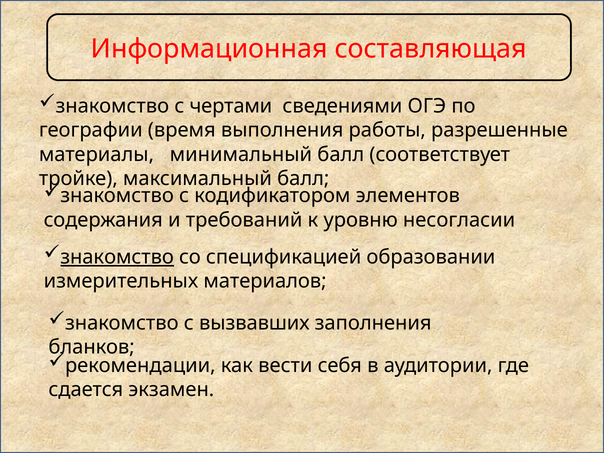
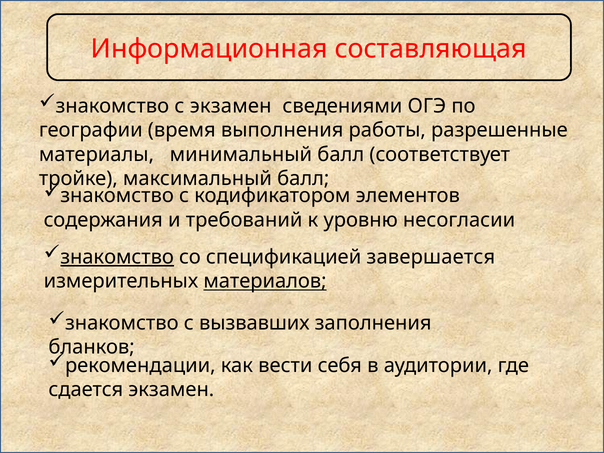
с чертами: чертами -> экзамен (231, 106)
образовании: образовании -> завершается (431, 257)
материалов underline: none -> present (265, 281)
